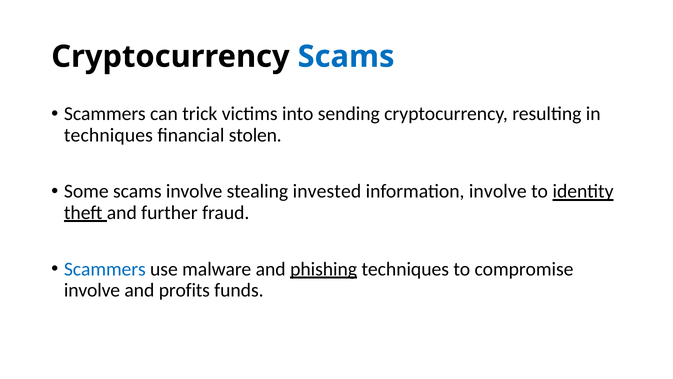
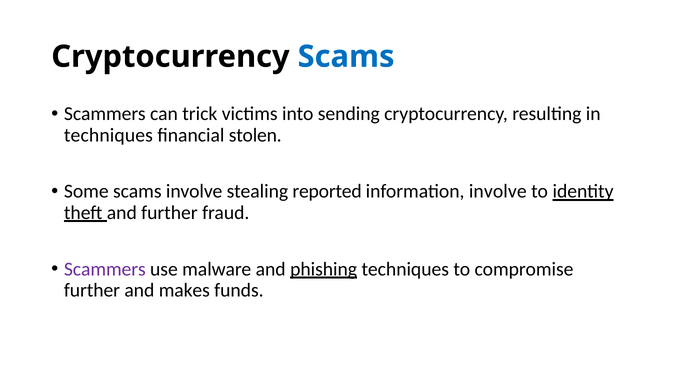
invested: invested -> reported (327, 191)
Scammers colour: blue -> purple (105, 269)
involve: involve -> further (92, 290)
profits: profits -> makes (184, 290)
